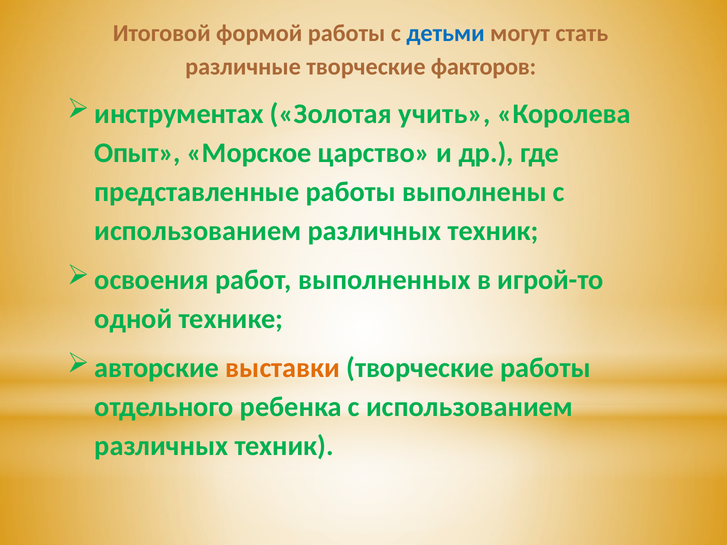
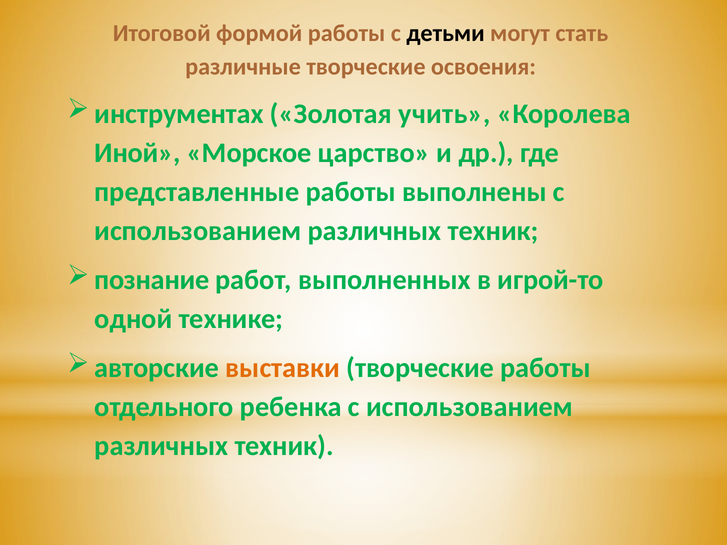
детьми colour: blue -> black (446, 33)
факторов: факторов -> освоения (483, 67)
Опыт: Опыт -> Иной (137, 153)
освоения: освоения -> познание (152, 280)
